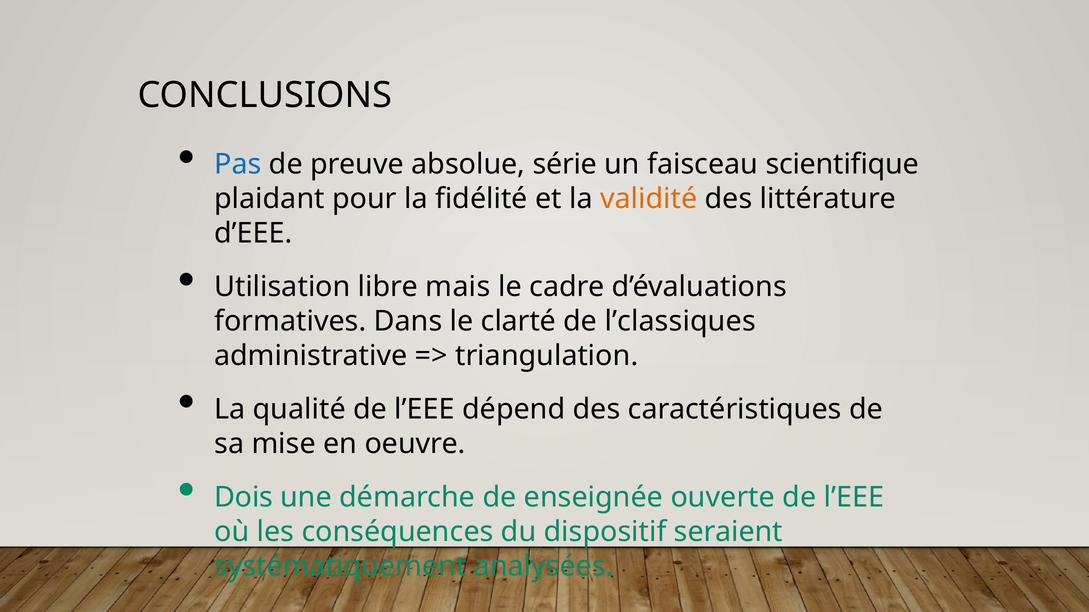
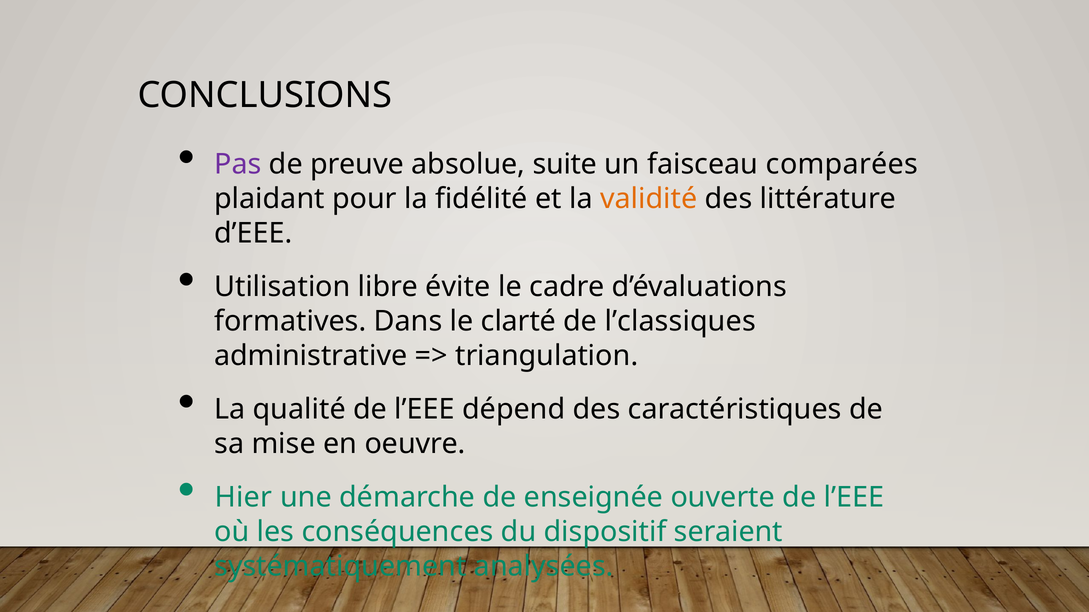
Pas colour: blue -> purple (238, 165)
série: série -> suite (565, 165)
scientifique: scientifique -> comparées (842, 165)
mais: mais -> évite (458, 287)
Dois: Dois -> Hier (243, 498)
